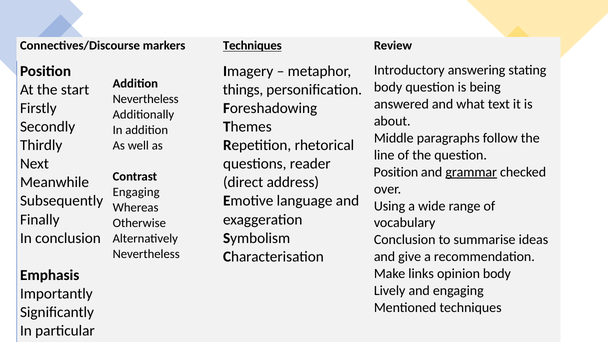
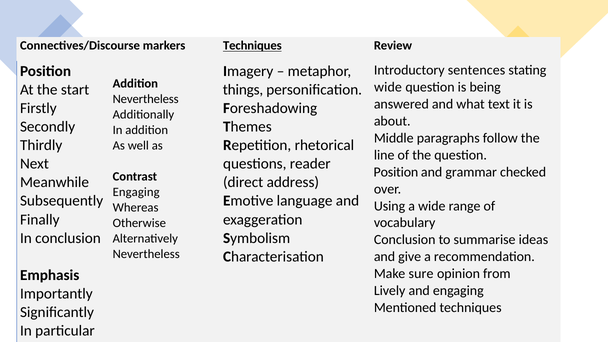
answering: answering -> sentences (477, 70)
body: body -> wide (388, 87)
grammar underline: present -> none (471, 172)
links: links -> sure (421, 274)
opinion body: body -> from (497, 274)
